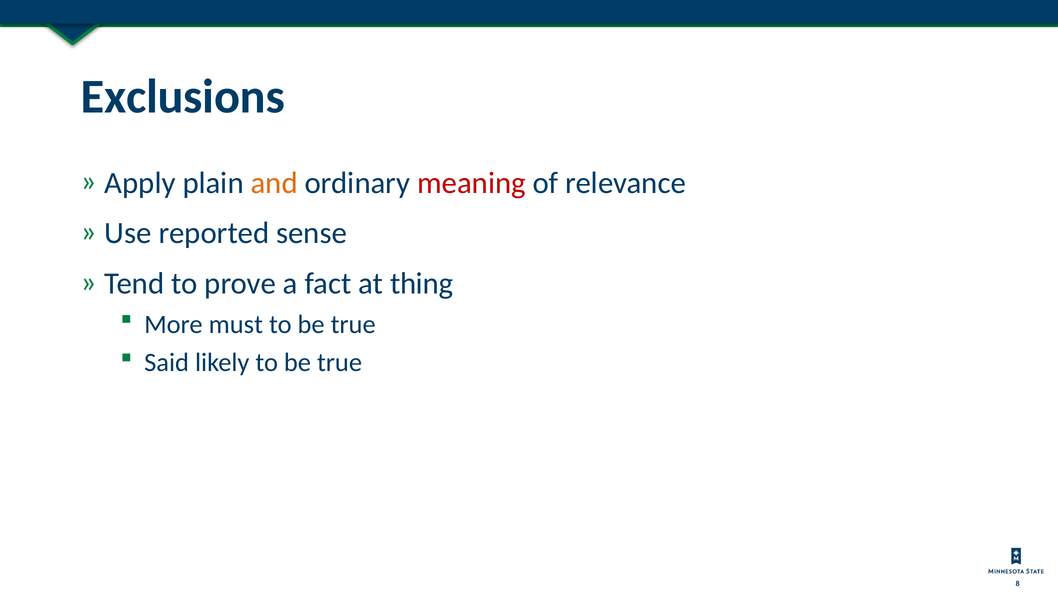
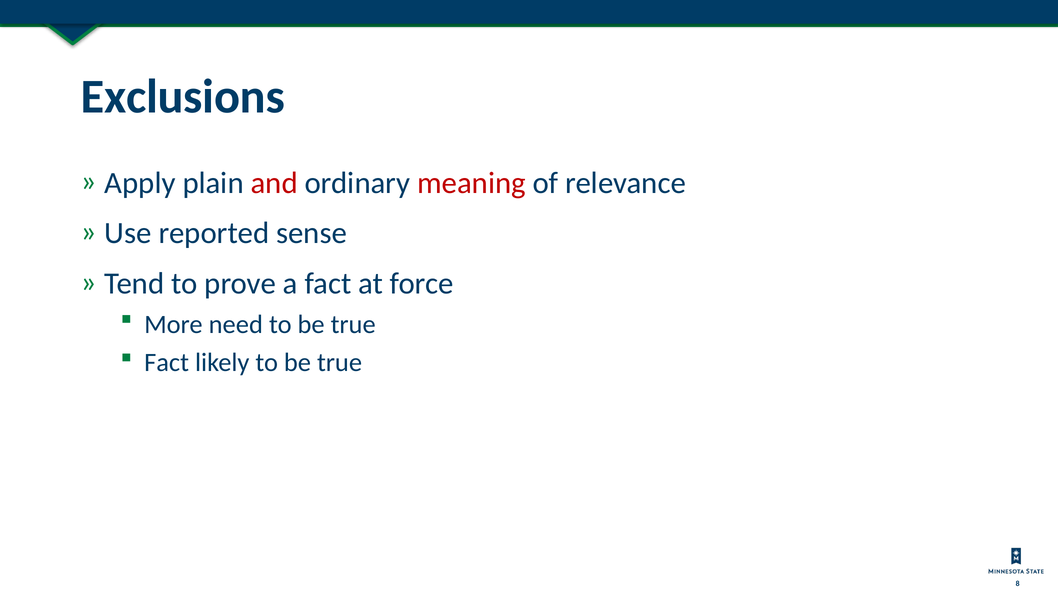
and colour: orange -> red (274, 183)
thing: thing -> force (422, 284)
must: must -> need (236, 324)
Said: Said -> Fact (167, 363)
